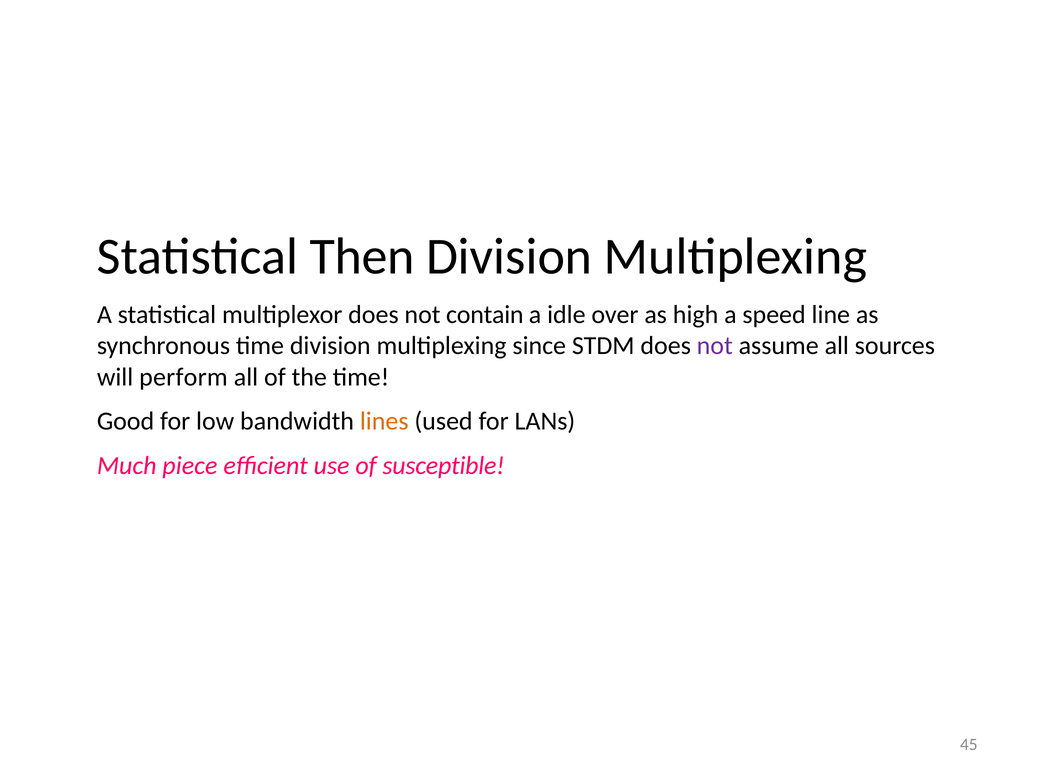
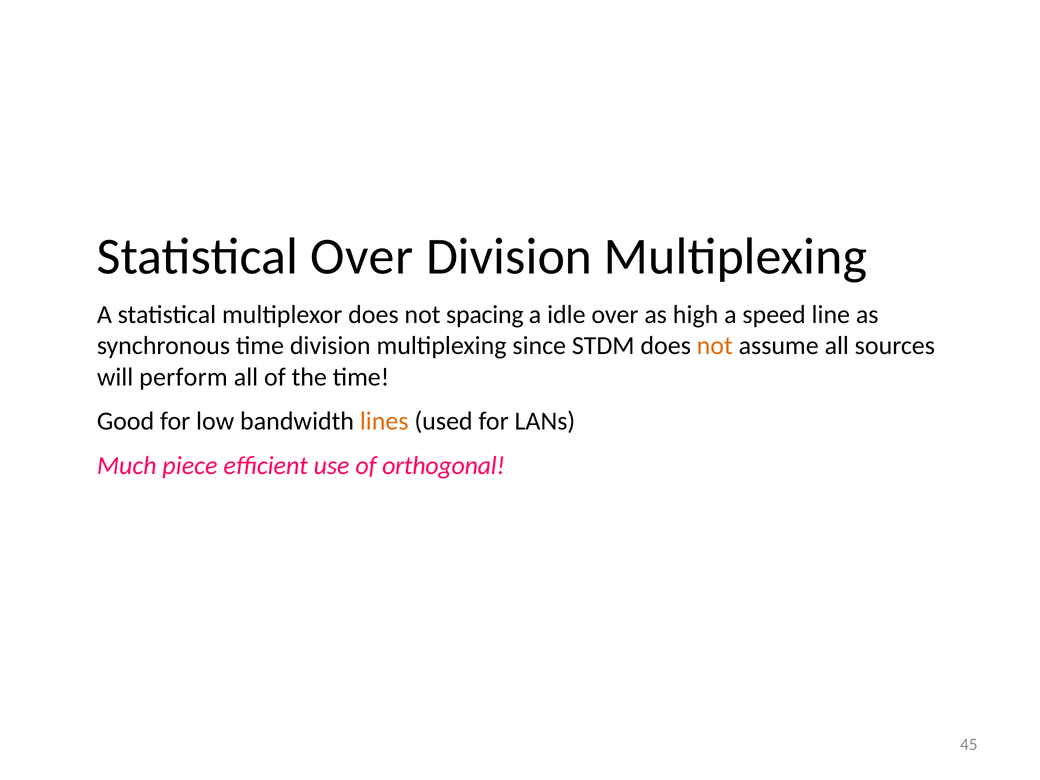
Statistical Then: Then -> Over (362, 257)
contain: contain -> spacing (485, 315)
not colour: purple -> orange (715, 346)
susceptible: susceptible -> orthogonal (444, 465)
